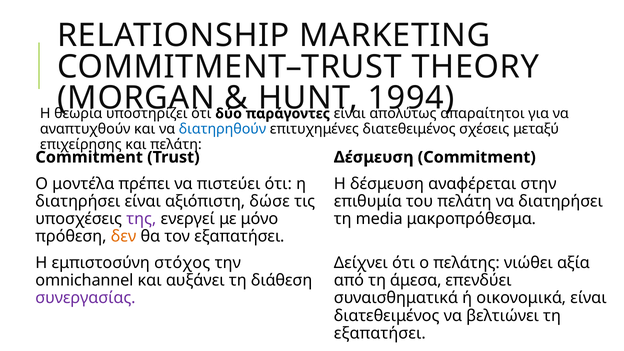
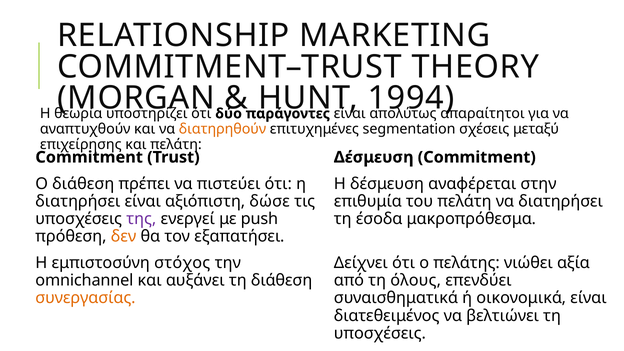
διατηρηθούν colour: blue -> orange (223, 129)
επιτυχημένες διατεθειμένος: διατεθειμένος -> segmentation (409, 129)
Ο μοντέλα: μοντέλα -> διάθεση (83, 184)
μόνο: μόνο -> push (259, 219)
media: media -> έσοδα (379, 219)
άμεσα: άμεσα -> όλους (416, 281)
συνεργασίας colour: purple -> orange (85, 298)
εξαπατήσει: εξαπατήσει -> υποσχέσεις (380, 333)
